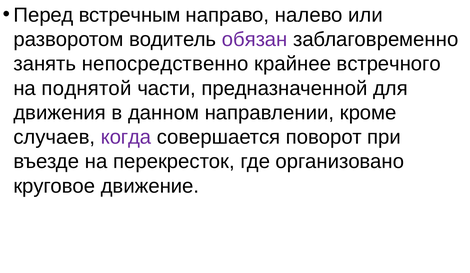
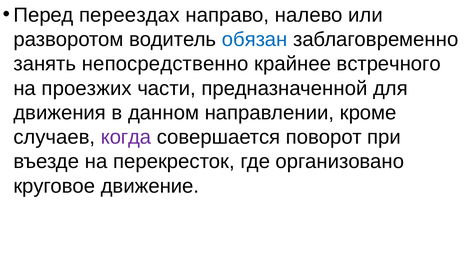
встречным: встречным -> переездах (129, 15)
обязан colour: purple -> blue (255, 40)
поднятой: поднятой -> проезжих (87, 88)
